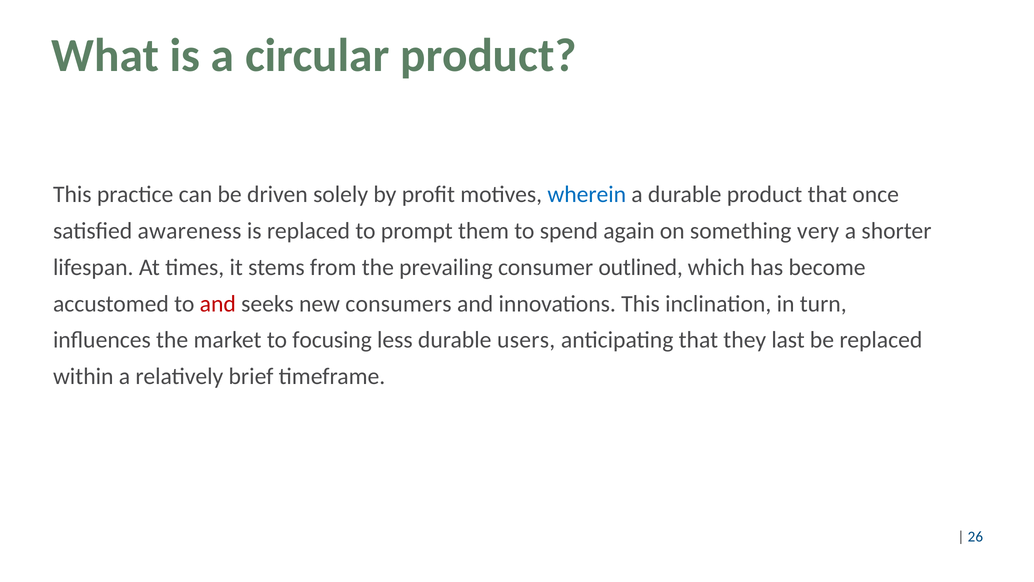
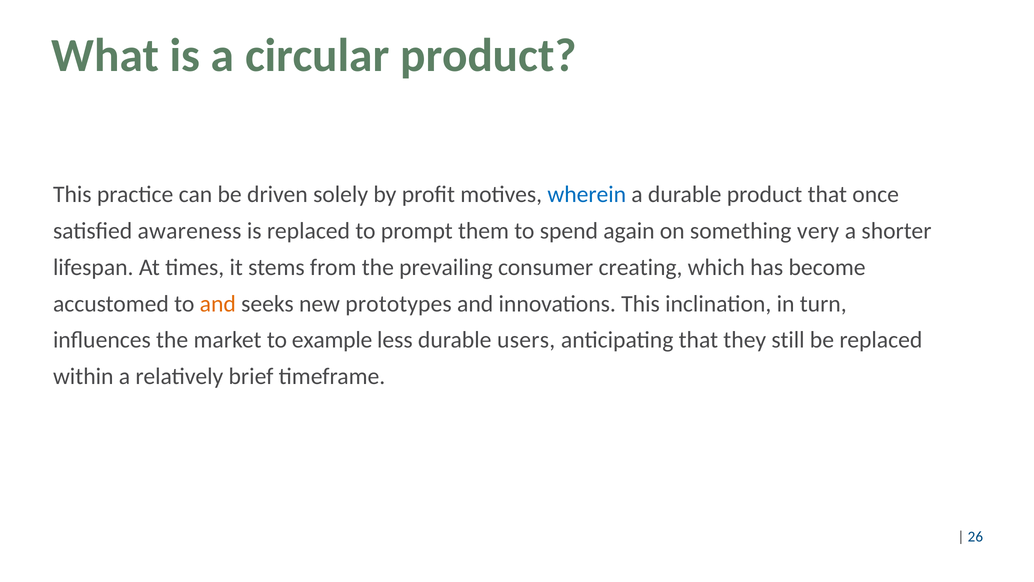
outlined: outlined -> creating (641, 267)
and colour: red -> orange (218, 304)
consumers: consumers -> prototypes (399, 304)
focusing: focusing -> example (332, 340)
last: last -> still (788, 340)
